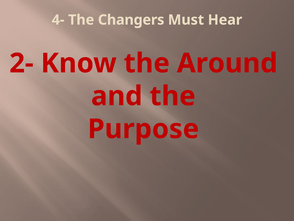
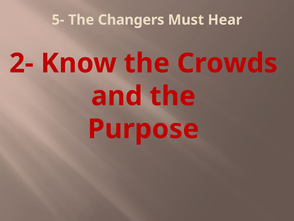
4-: 4- -> 5- (58, 20)
Around: Around -> Crowds (227, 63)
